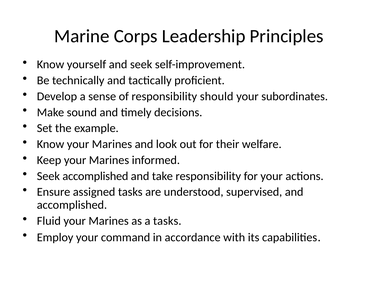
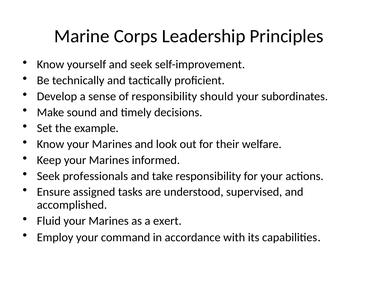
Seek accomplished: accomplished -> professionals (95, 176)
a tasks: tasks -> exert (167, 221)
